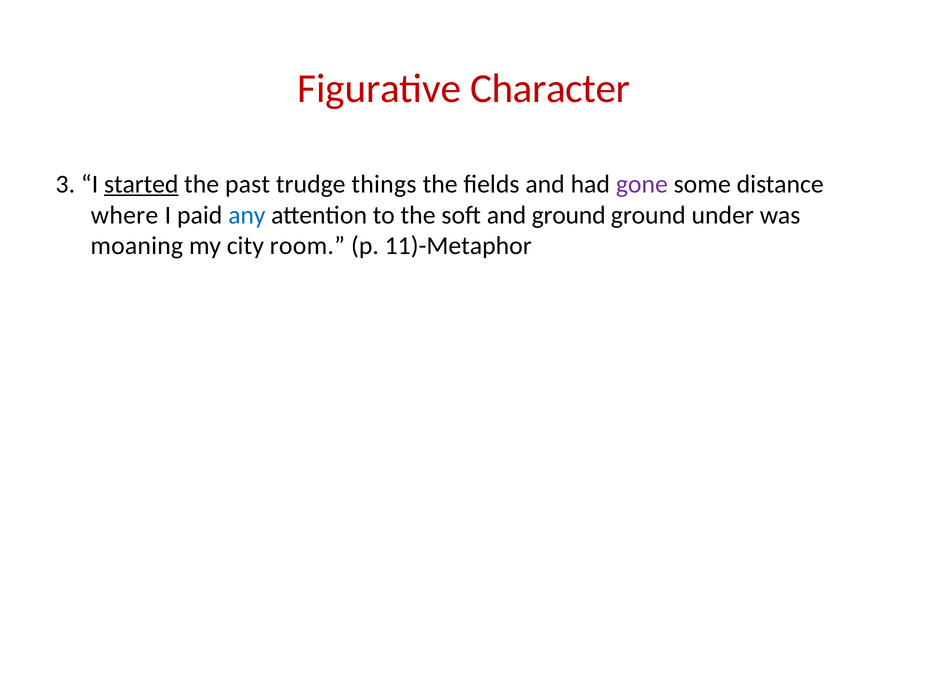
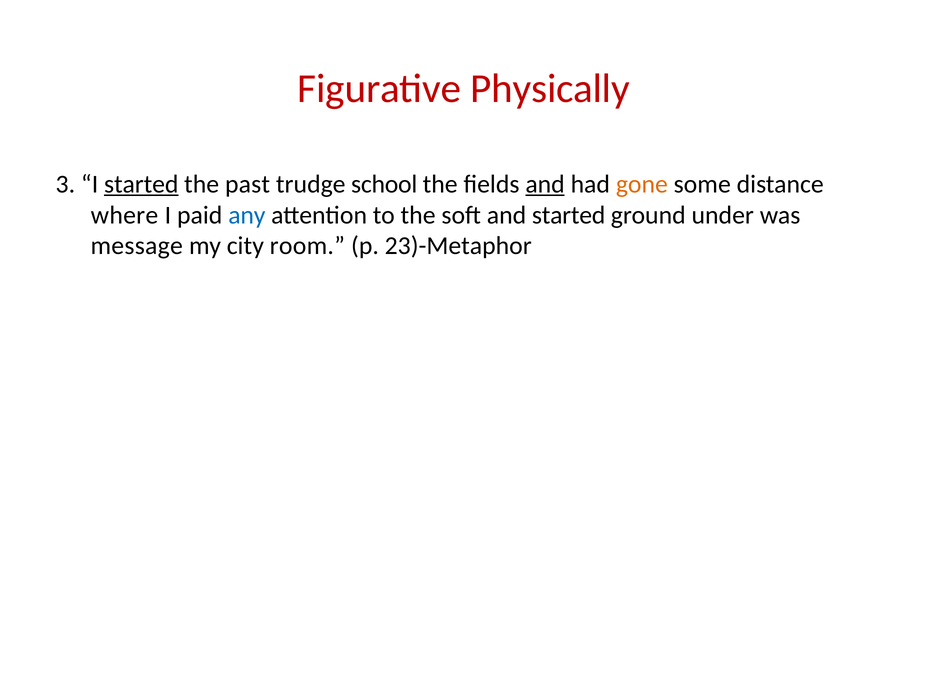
Character: Character -> Physically (550, 89)
things: things -> school (384, 184)
and underline: none -> present (545, 184)
gone colour: purple -> orange (642, 184)
and ground: ground -> started (569, 215)
moaning: moaning -> message (137, 246)
11)-Metaphor: 11)-Metaphor -> 23)-Metaphor (458, 246)
